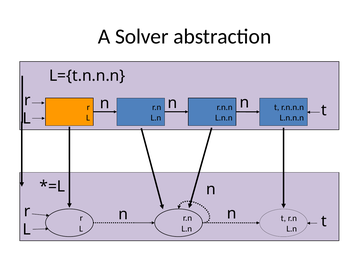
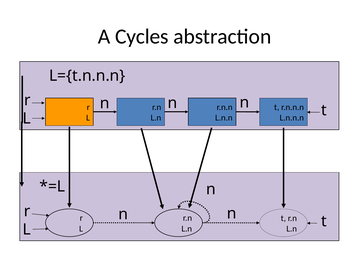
Solver: Solver -> Cycles (142, 37)
